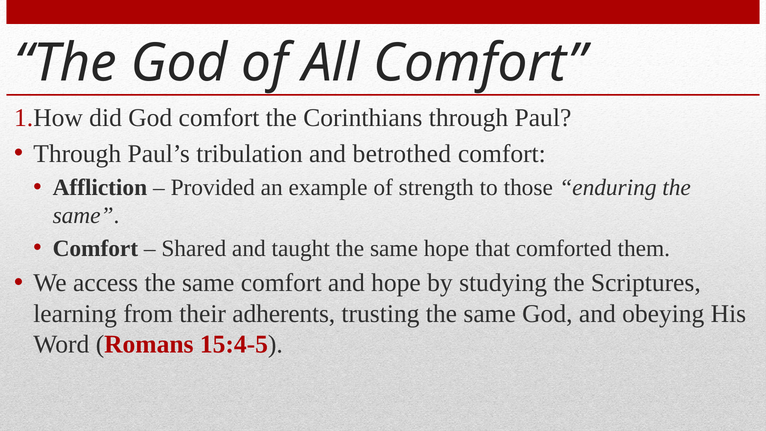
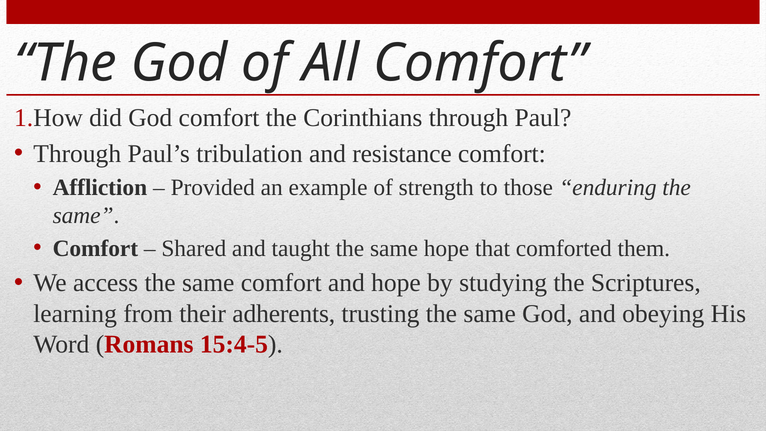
betrothed: betrothed -> resistance (402, 154)
